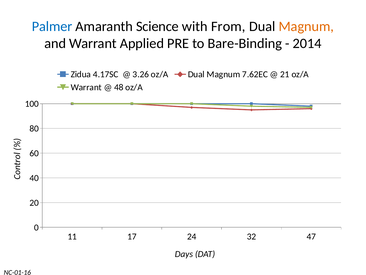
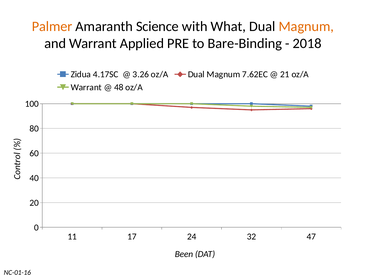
Palmer colour: blue -> orange (52, 26)
From: From -> What (228, 26)
2014: 2014 -> 2018 (307, 43)
Days: Days -> Been (184, 254)
